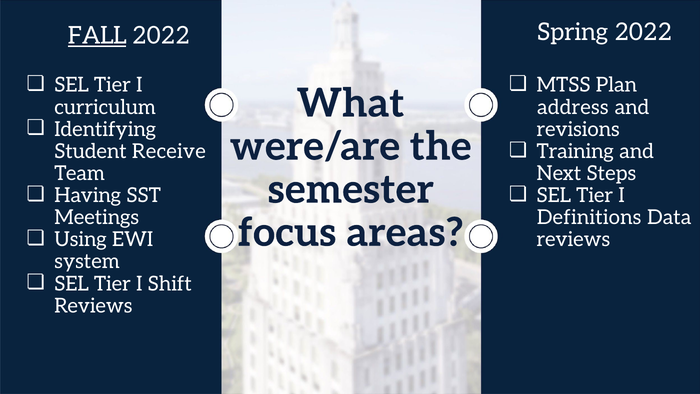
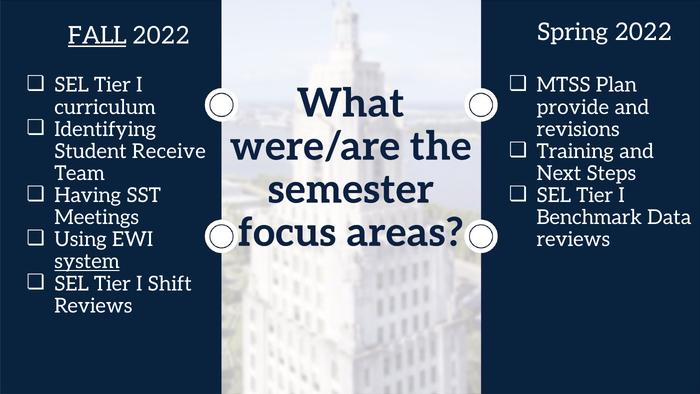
address: address -> provide (573, 107)
Definitions: Definitions -> Benchmark (589, 217)
system underline: none -> present (87, 262)
